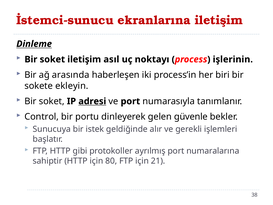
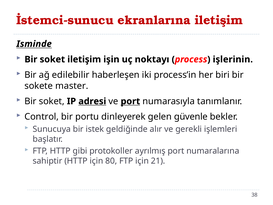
Dinleme: Dinleme -> Isminde (34, 44)
asıl: asıl -> işin (111, 59)
arasında: arasında -> edilebilir (71, 75)
ekleyin: ekleyin -> master (72, 86)
port underline: none -> present (130, 101)
